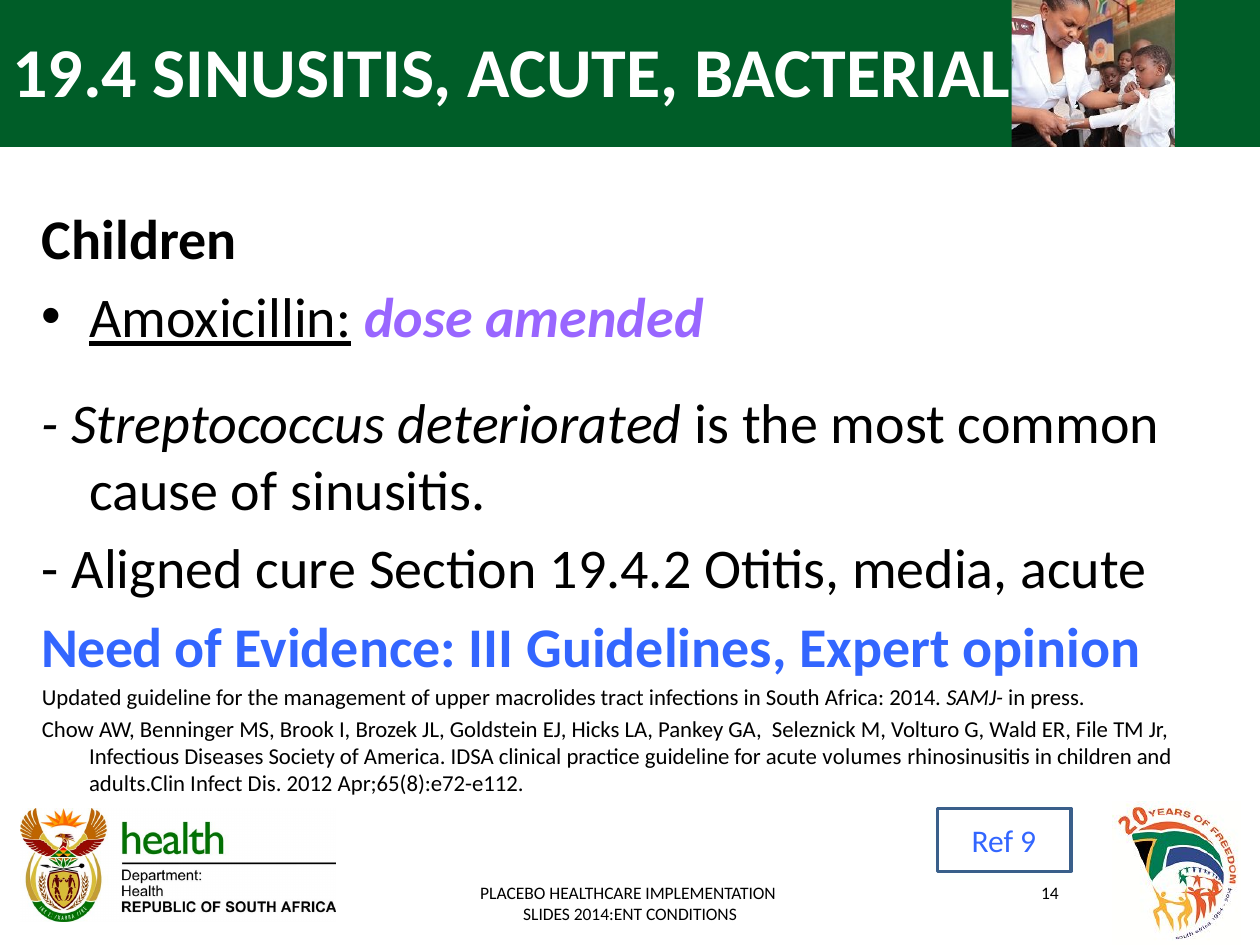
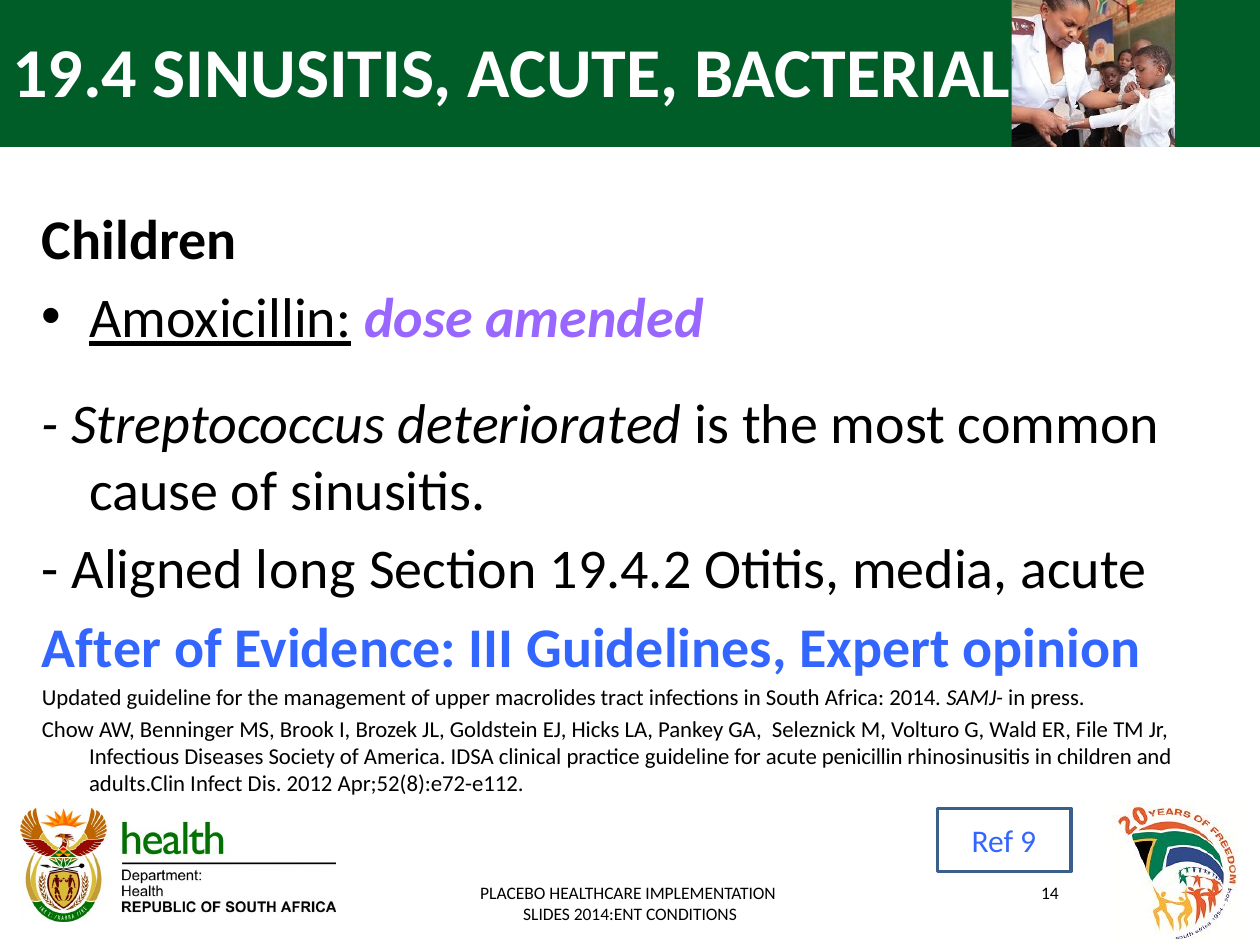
cure: cure -> long (306, 570)
Need: Need -> After (102, 649)
volumes: volumes -> penicillin (862, 757)
Apr;65(8):e72-e112: Apr;65(8):e72-e112 -> Apr;52(8):e72-e112 (431, 784)
